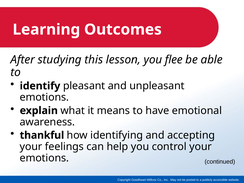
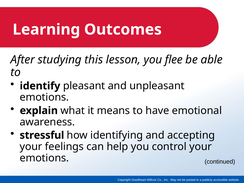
thankful: thankful -> stressful (42, 135)
